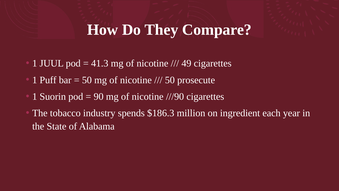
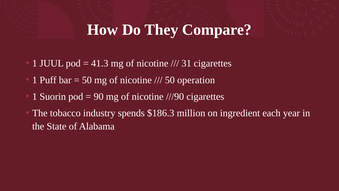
49: 49 -> 31 (186, 63)
prosecute: prosecute -> operation (196, 80)
